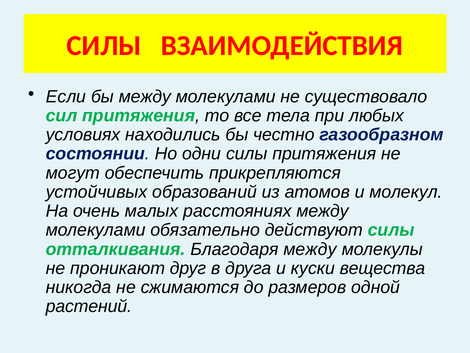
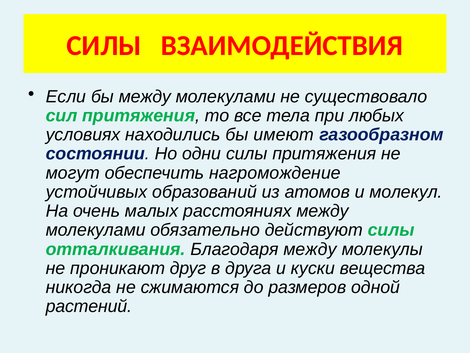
честно: честно -> имеют (284, 135)
прикрепляются: прикрепляются -> нагромождение (275, 173)
